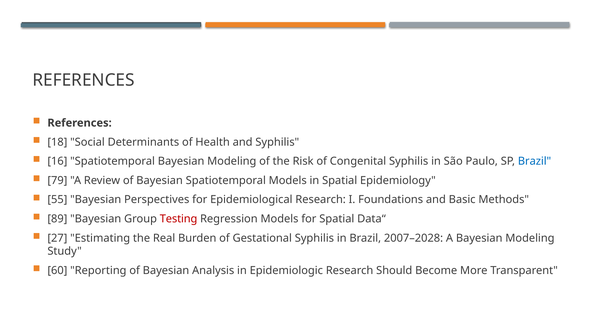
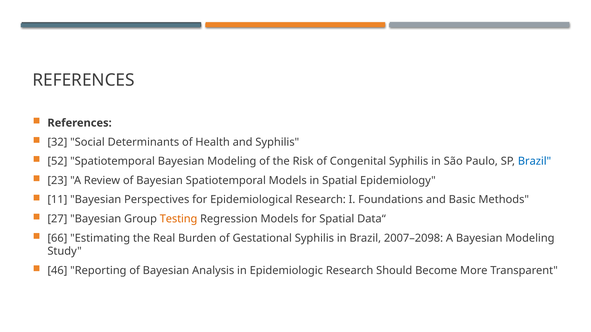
18: 18 -> 32 (57, 142)
16: 16 -> 52 (57, 162)
79: 79 -> 23 (57, 181)
55: 55 -> 11 (57, 200)
89: 89 -> 27 (57, 219)
Testing colour: red -> orange (179, 219)
27: 27 -> 66 (57, 238)
2007–2028: 2007–2028 -> 2007–2098 (414, 238)
60: 60 -> 46 (57, 271)
